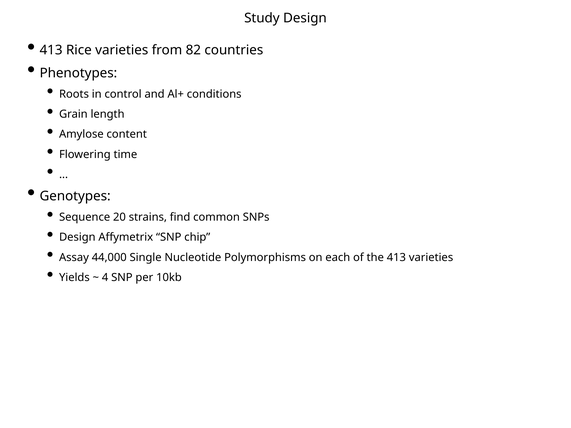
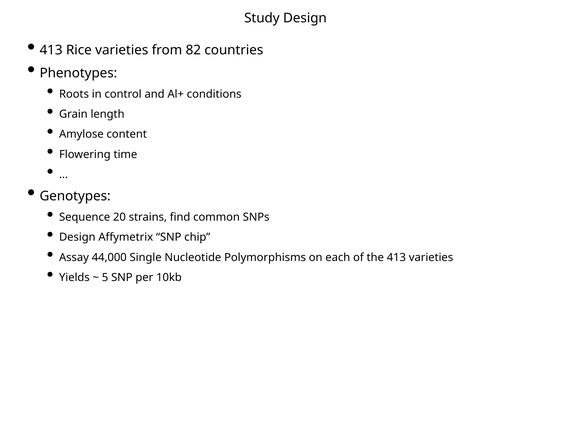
4: 4 -> 5 (105, 278)
